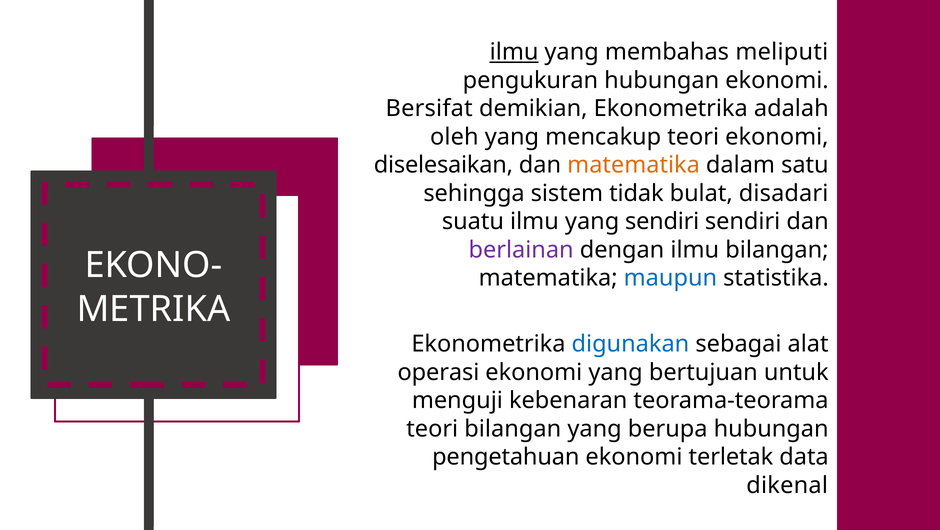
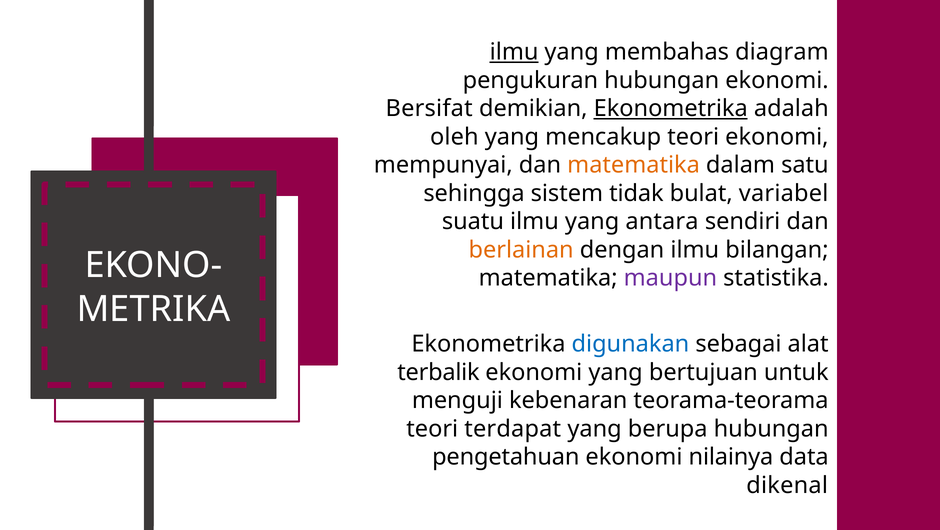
meliputi: meliputi -> diagram (782, 52)
Ekonometrika underline: none -> present (671, 109)
diselesaikan: diselesaikan -> mempunyai (443, 165)
disadari: disadari -> variabel (784, 193)
yang sendiri: sendiri -> antara (662, 222)
berlainan colour: purple -> orange (521, 250)
maupun colour: blue -> purple (670, 278)
operasi: operasi -> terbalik (439, 372)
teori bilangan: bilangan -> terdapat (513, 429)
terletak: terletak -> nilainya (731, 457)
